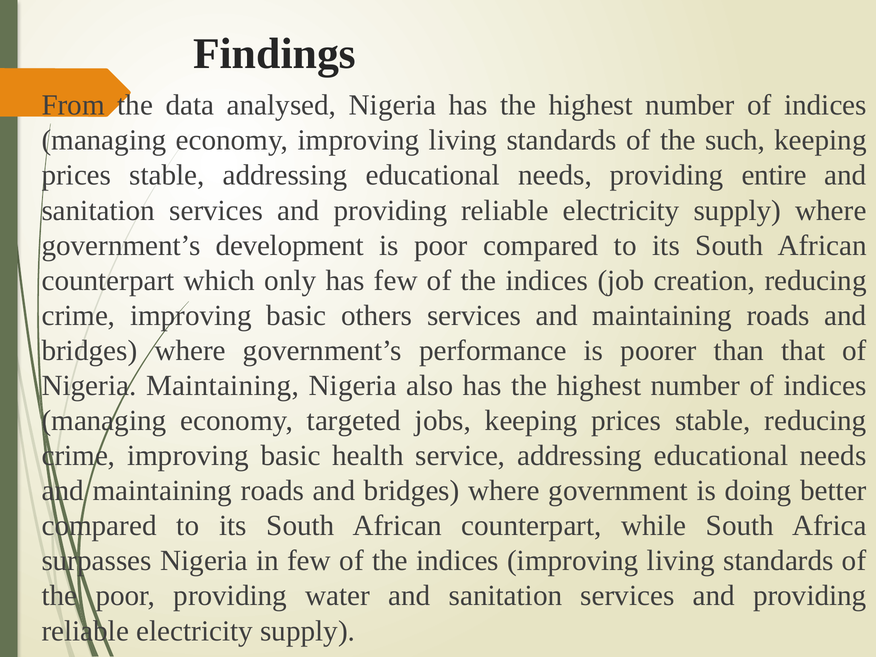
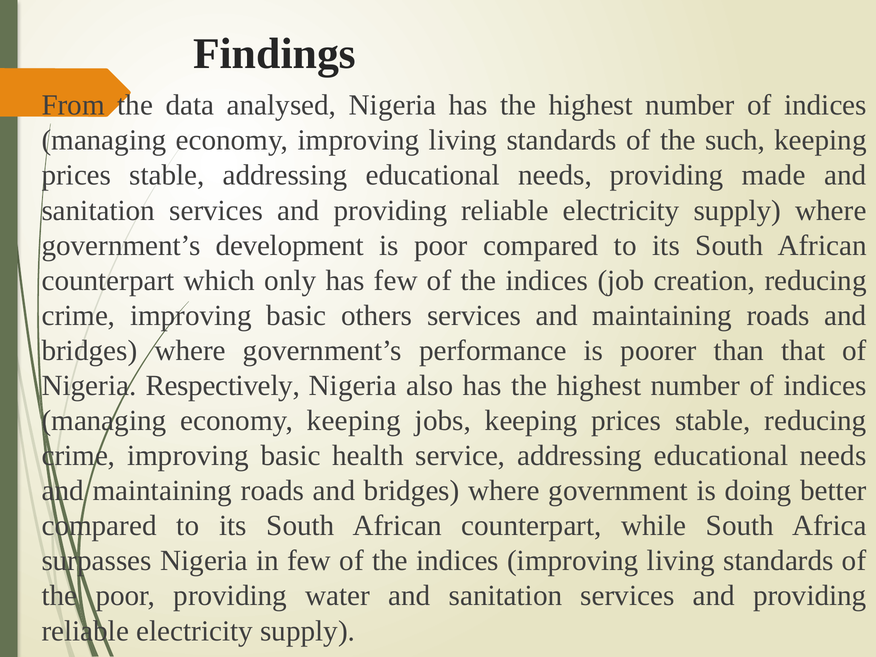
entire: entire -> made (774, 175)
Nigeria Maintaining: Maintaining -> Respectively (223, 386)
economy targeted: targeted -> keeping (354, 421)
